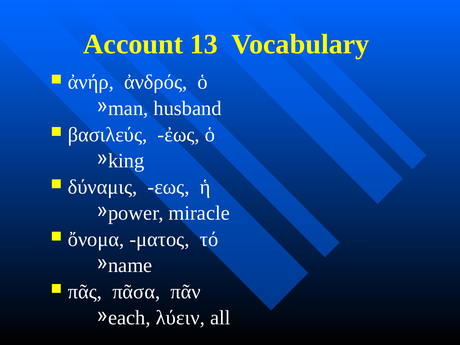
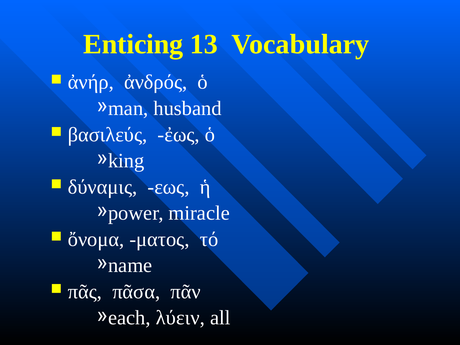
Account: Account -> Enticing (133, 44)
